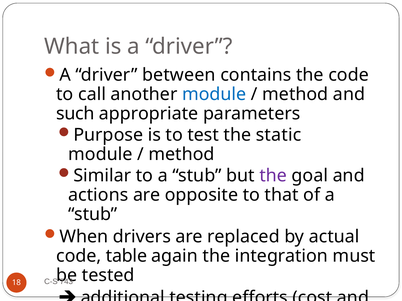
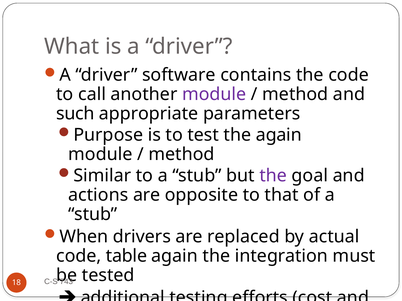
between: between -> software (179, 75)
module colour: blue -> purple (214, 95)
the static: static -> again (279, 135)
